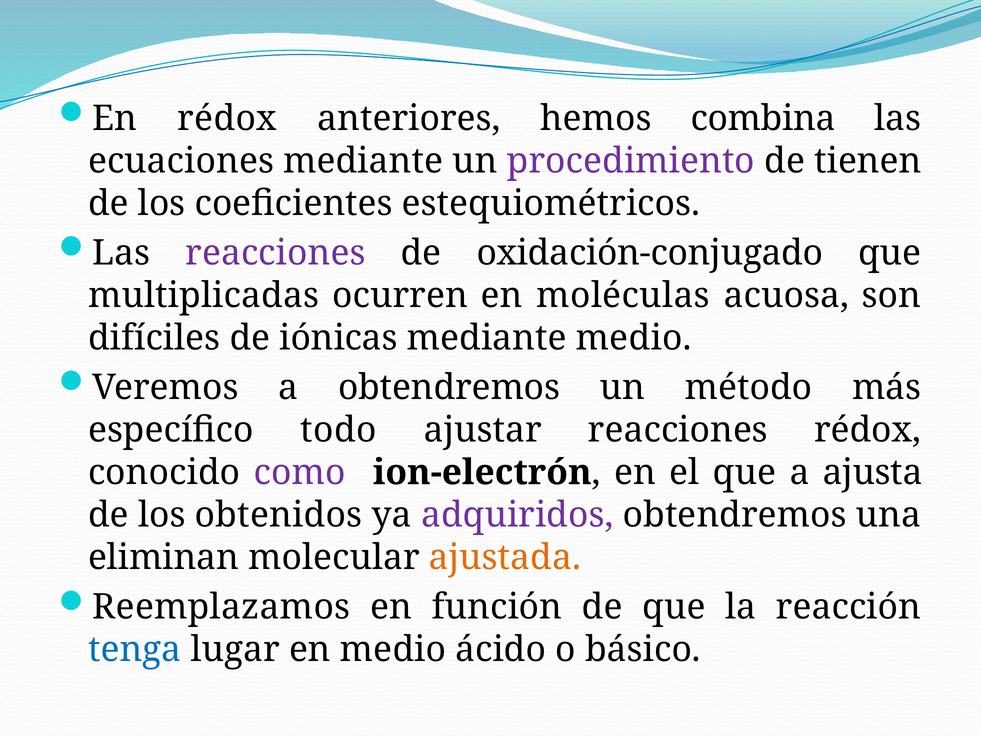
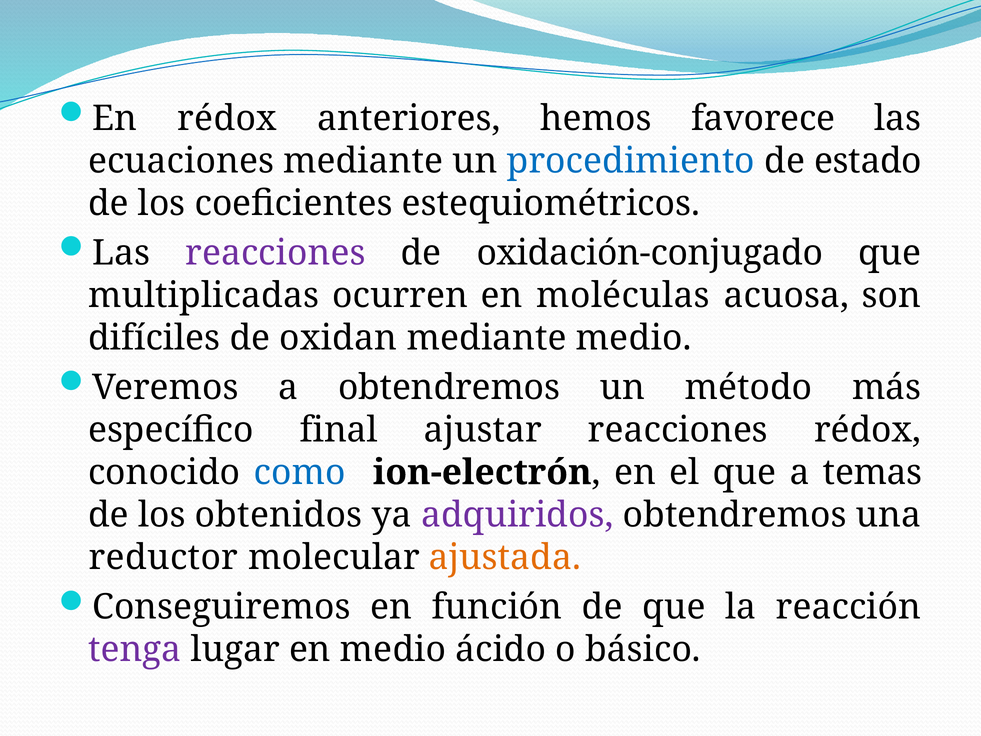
combina: combina -> favorece (763, 118)
procedimiento colour: purple -> blue (631, 161)
tienen: tienen -> estado (868, 161)
iónicas: iónicas -> oxidan (338, 338)
todo: todo -> final (339, 430)
como colour: purple -> blue (300, 472)
ajusta: ajusta -> temas (873, 472)
eliminan: eliminan -> reductor (163, 557)
Reemplazamos: Reemplazamos -> Conseguiremos (221, 607)
tenga colour: blue -> purple (135, 649)
